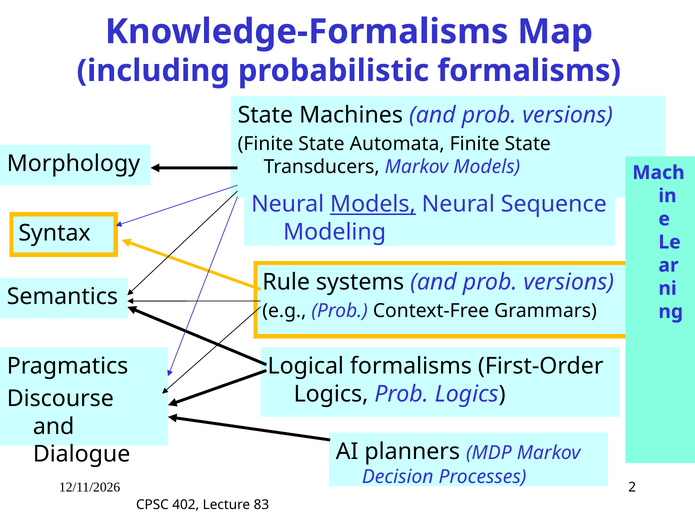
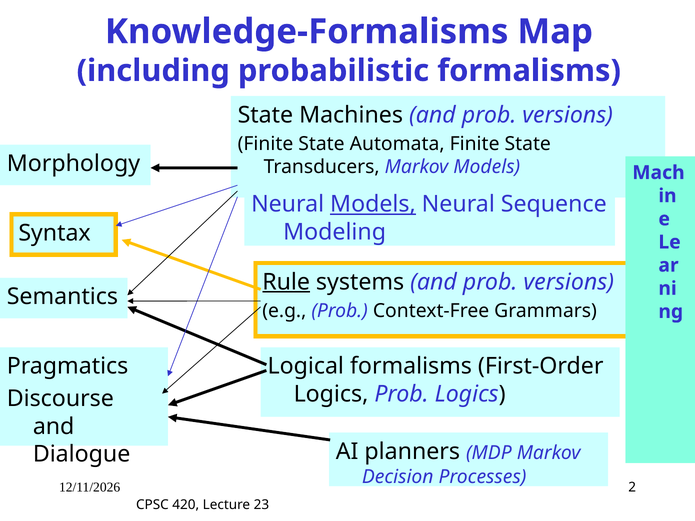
Rule underline: none -> present (286, 282)
402: 402 -> 420 (186, 505)
83: 83 -> 23 (261, 505)
